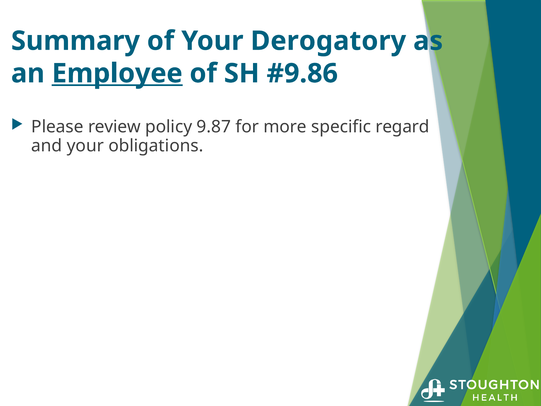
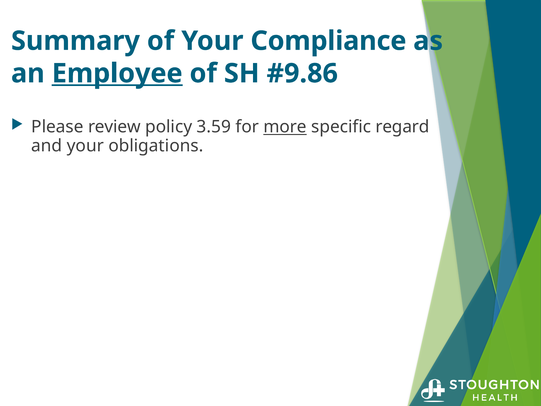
Derogatory: Derogatory -> Compliance (328, 41)
9.87: 9.87 -> 3.59 (214, 127)
more underline: none -> present (285, 127)
